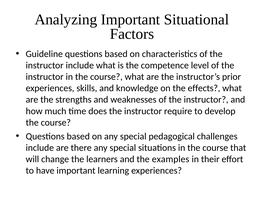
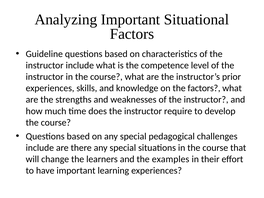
the effects: effects -> factors (204, 88)
